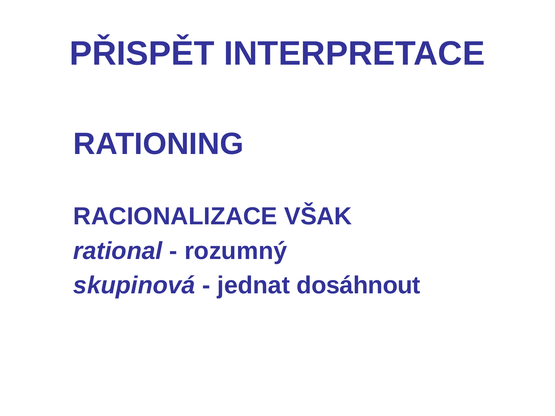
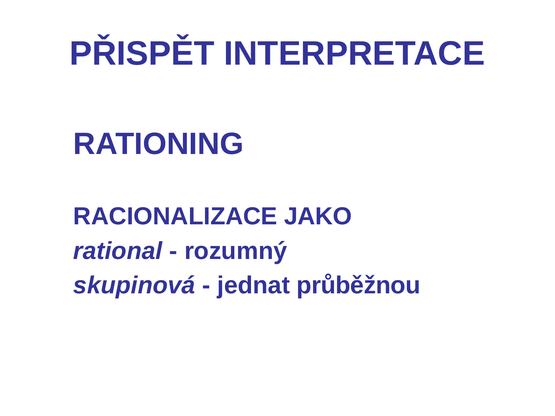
VŠAK: VŠAK -> JAKO (318, 217)
dosáhnout: dosáhnout -> průběžnou (359, 286)
